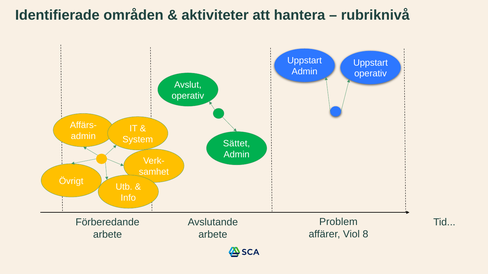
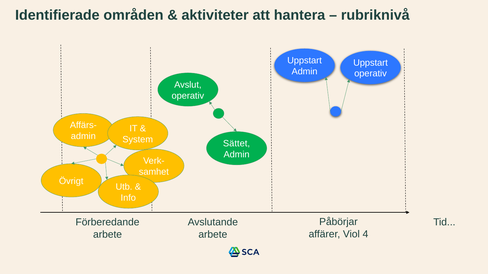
Problem: Problem -> Påbörjar (338, 222)
8: 8 -> 4 (365, 234)
